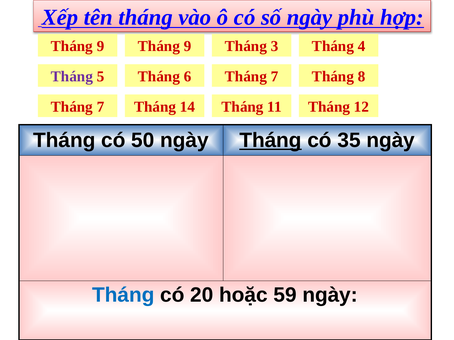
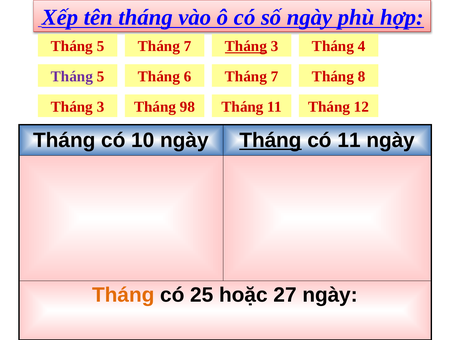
9: 9 -> 5 (100, 46)
9: 9 -> 7 (187, 46)
Tháng underline: none -> present (246, 46)
7: 7 -> 3 (100, 107)
14: 14 -> 98 (187, 107)
50: 50 -> 10 (143, 141)
có 35: 35 -> 11 (349, 141)
Tháng colour: blue -> orange (123, 295)
20: 20 -> 25 (202, 295)
59: 59 -> 27 (285, 295)
